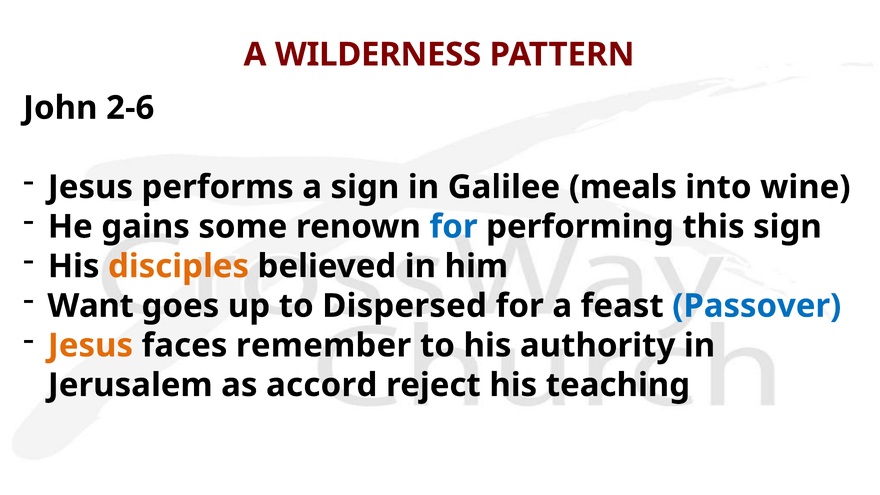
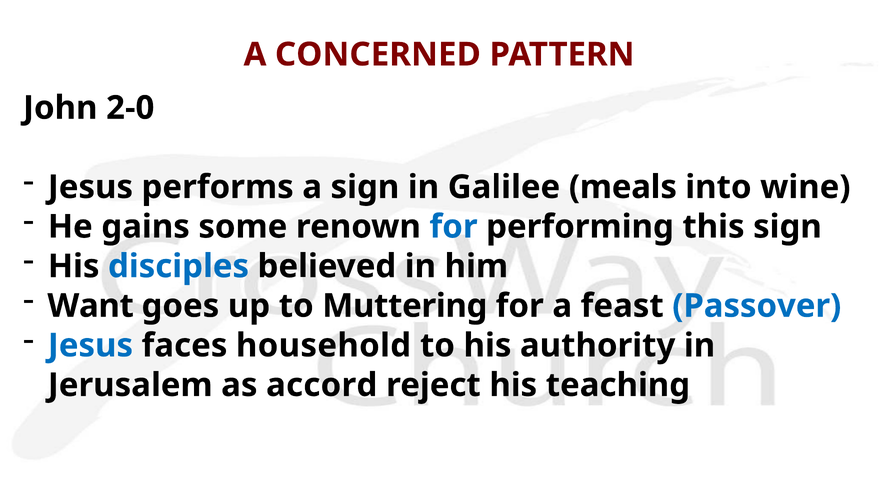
WILDERNESS: WILDERNESS -> CONCERNED (378, 55)
2-6: 2-6 -> 2-0 (130, 108)
disciples colour: orange -> blue (179, 266)
Dispersed: Dispersed -> Muttering (405, 306)
Jesus colour: orange -> blue (90, 346)
remember: remember -> household (323, 346)
